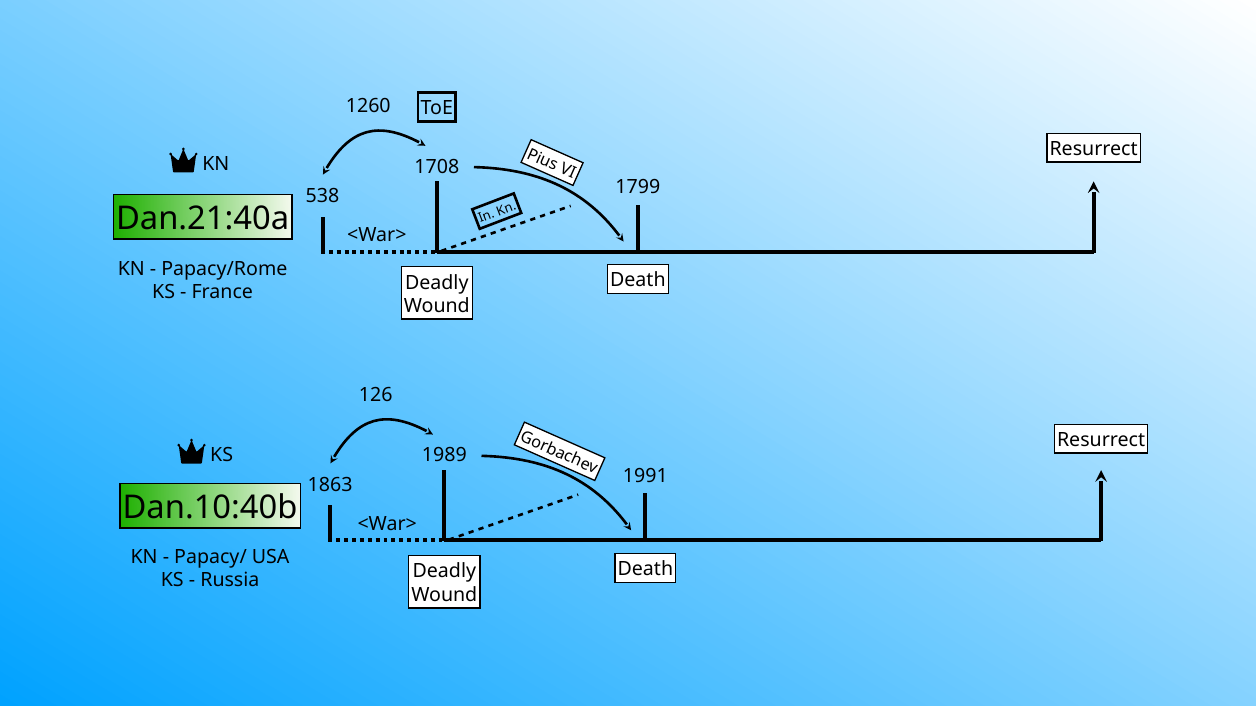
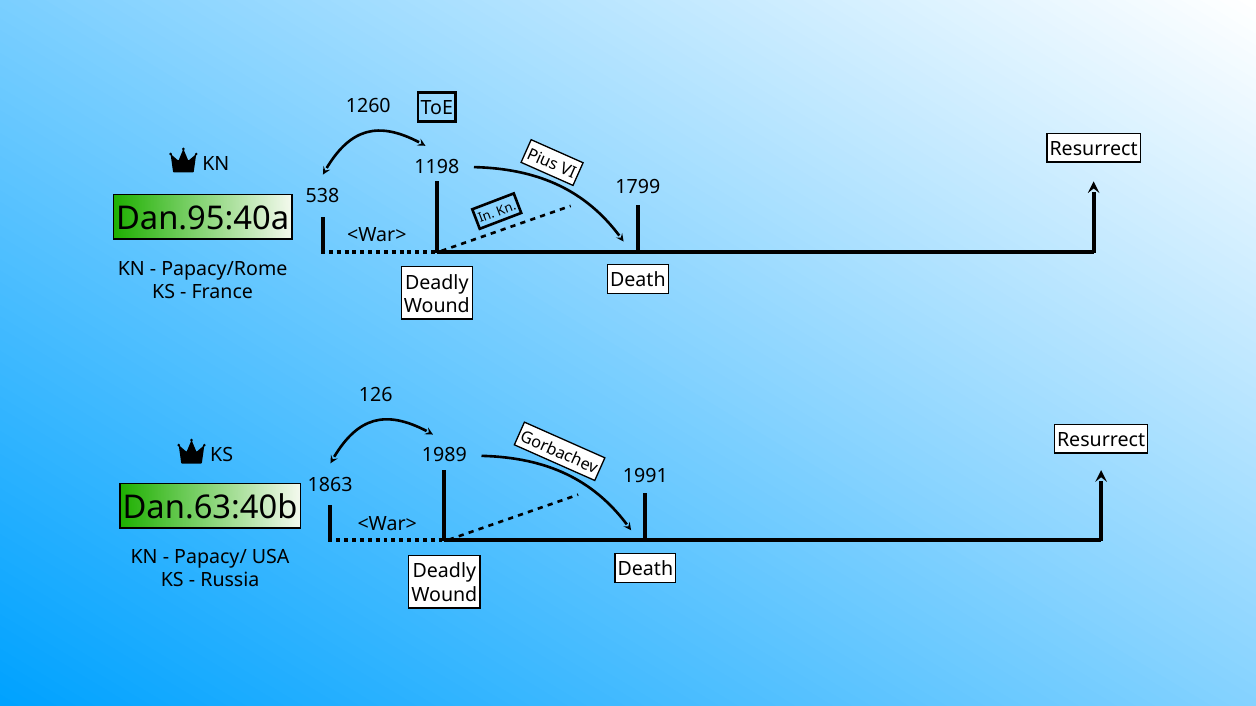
1708: 1708 -> 1198 (437, 167)
Dan.21:40a: Dan.21:40a -> Dan.95:40a (203, 219)
Dan.10:40b: Dan.10:40b -> Dan.63:40b (210, 508)
